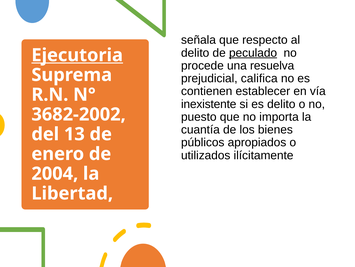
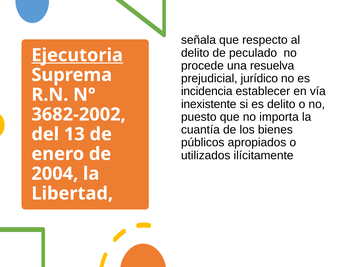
peculado underline: present -> none (253, 53)
califica: califica -> jurídico (259, 78)
contienen: contienen -> incidencia (207, 91)
